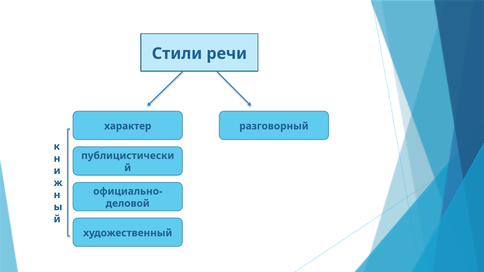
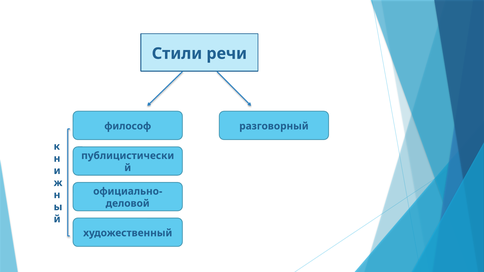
характер: характер -> философ (128, 126)
